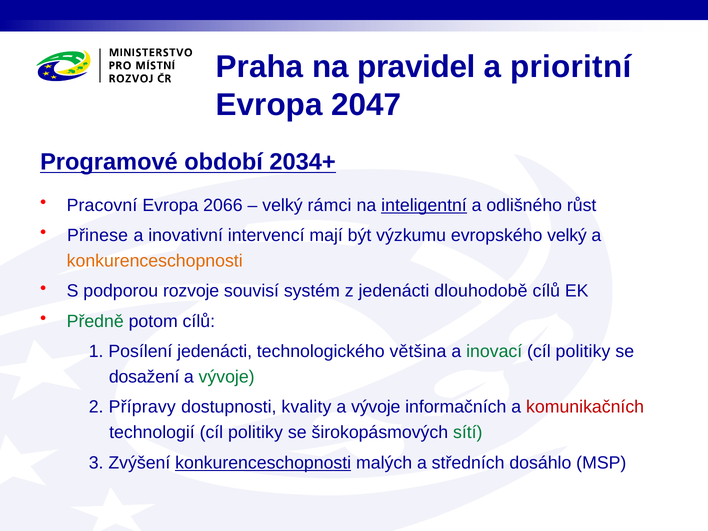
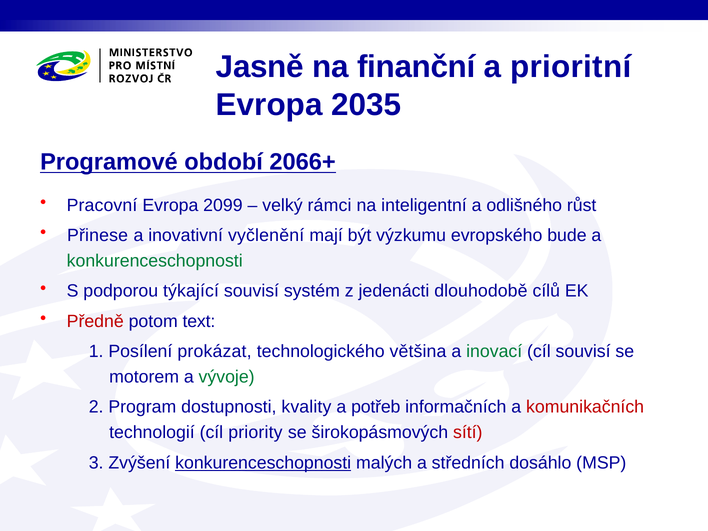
Praha: Praha -> Jasně (260, 67)
pravidel: pravidel -> finanční (416, 67)
2047: 2047 -> 2035 (366, 105)
2034+: 2034+ -> 2066+ (303, 162)
2066: 2066 -> 2099 (223, 205)
inteligentní underline: present -> none (424, 205)
intervencí: intervencí -> vyčlenění (266, 235)
evropského velký: velký -> bude (567, 235)
konkurenceschopnosti colour: orange -> green (155, 261)
rozvoje: rozvoje -> týkající (191, 291)
Předně colour: green -> red (95, 321)
potom cílů: cílů -> text (199, 321)
Posílení jedenácti: jedenácti -> prokázat (215, 351)
politiky: politiky -> souvisí (583, 351)
dosažení: dosažení -> motorem (144, 377)
Přípravy: Přípravy -> Program (142, 407)
vývoje: vývoje -> potřeb (376, 407)
technologií cíl politiky: politiky -> priority (255, 433)
sítí colour: green -> red (468, 433)
